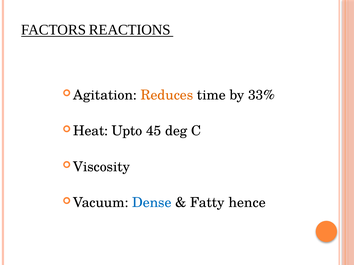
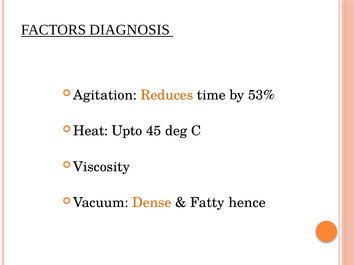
REACTIONS: REACTIONS -> DIAGNOSIS (130, 30)
33%: 33% -> 53% (261, 95)
Dense colour: blue -> orange (152, 203)
